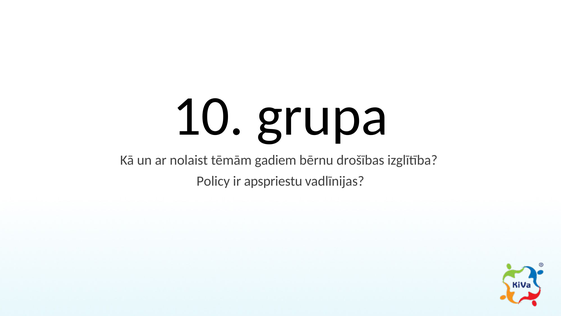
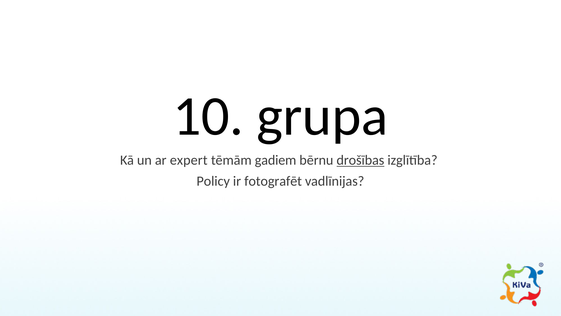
nolaist: nolaist -> expert (189, 160)
drošības underline: none -> present (360, 160)
apspriestu: apspriestu -> fotografēt (273, 181)
